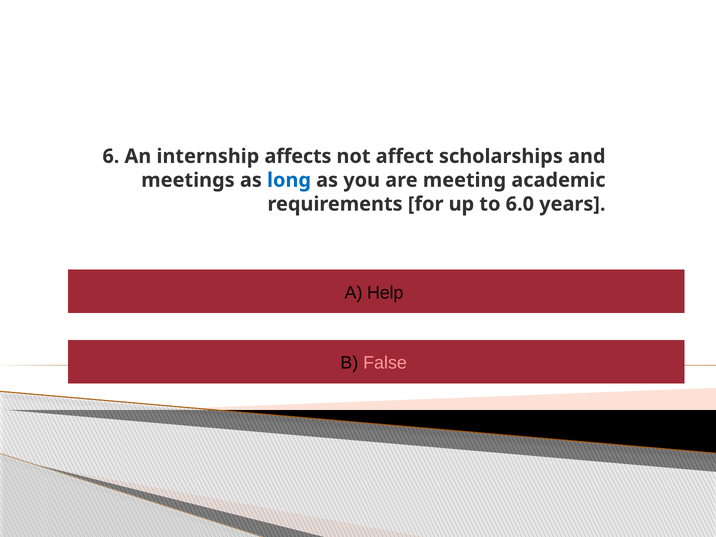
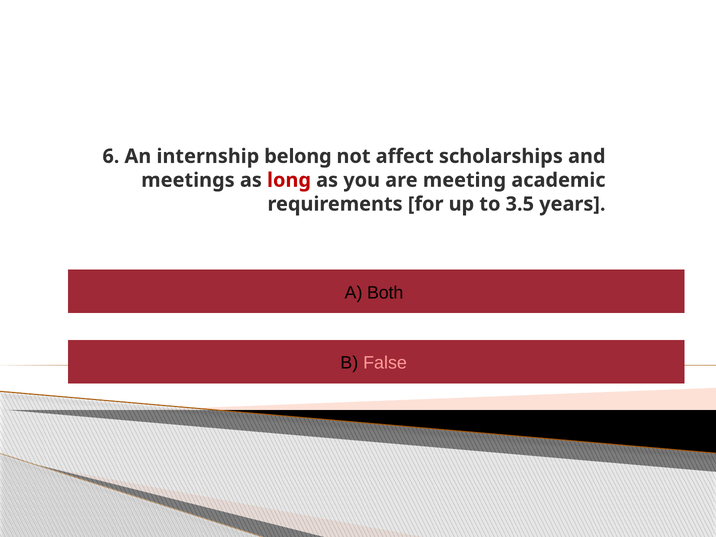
affects: affects -> belong (298, 156)
long colour: blue -> red (289, 180)
6.0: 6.0 -> 3.5 (520, 204)
Help: Help -> Both (385, 293)
